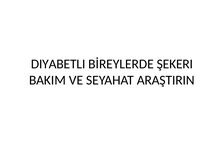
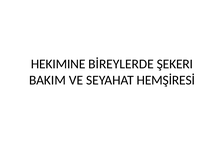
DIYABETLI: DIYABETLI -> HEKIMINE (58, 64)
ARAŞTIRIN: ARAŞTIRIN -> HEMŞİRESİ (166, 80)
